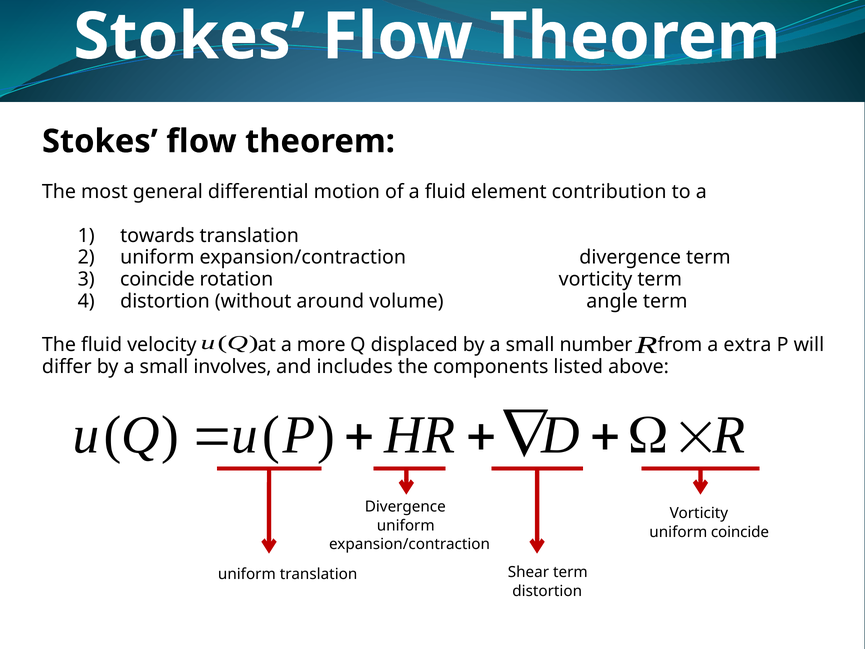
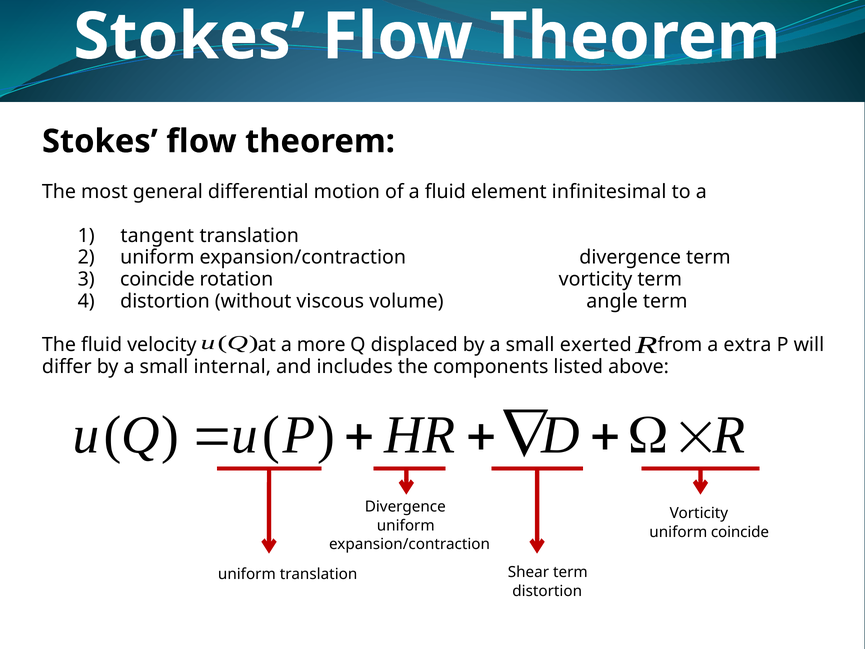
contribution: contribution -> infinitesimal (609, 192)
towards: towards -> tangent (157, 235)
around: around -> viscous (330, 301)
number: number -> exerted (596, 344)
involves: involves -> internal (232, 366)
